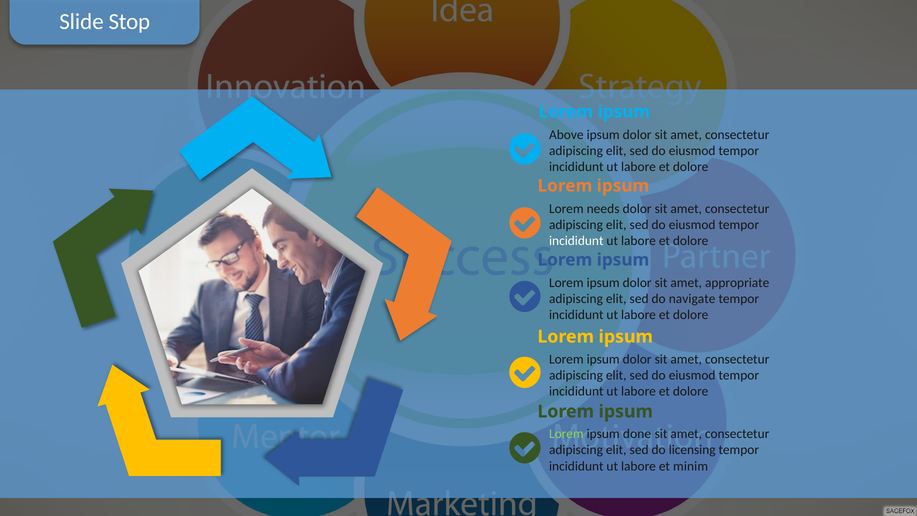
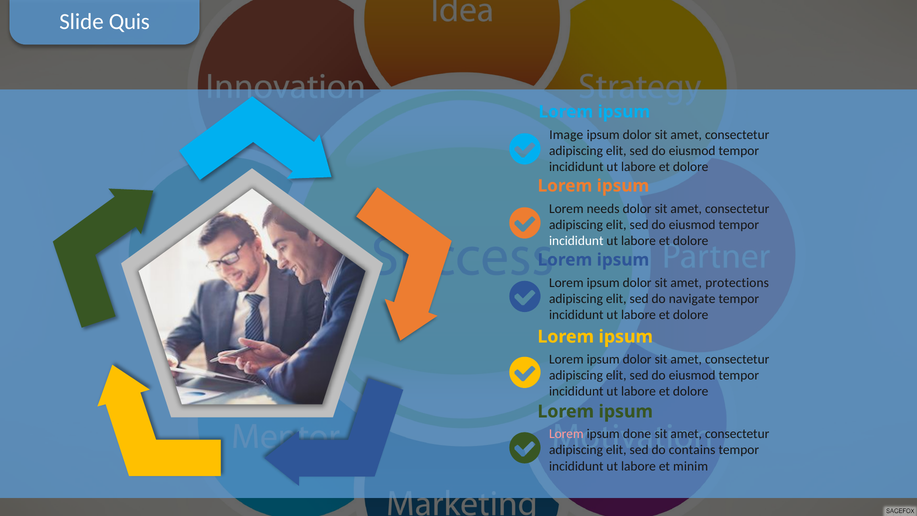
Stop: Stop -> Quis (129, 22)
Above: Above -> Image (566, 135)
appropriate: appropriate -> protections (737, 283)
Lorem colour: light green -> pink (566, 434)
licensing: licensing -> contains (692, 450)
